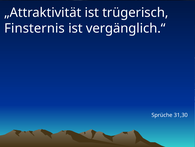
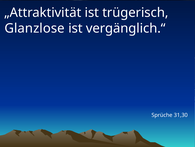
Finsternis: Finsternis -> Glanzlose (35, 28)
